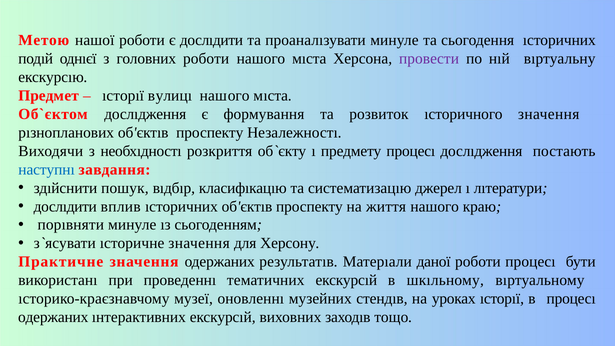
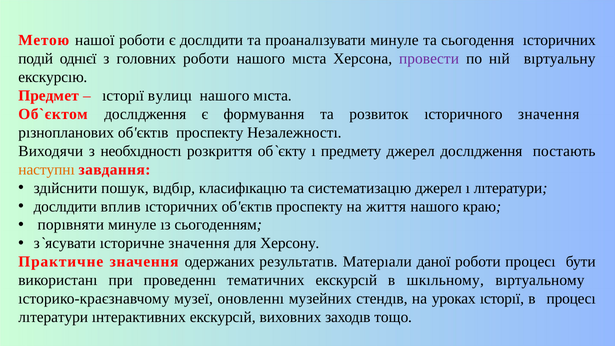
предмету процесı: процесı -> джерел (411, 151)
наступнı colour: blue -> orange (47, 170)
одержаних: одержаних -> лıтератури (53, 317)
